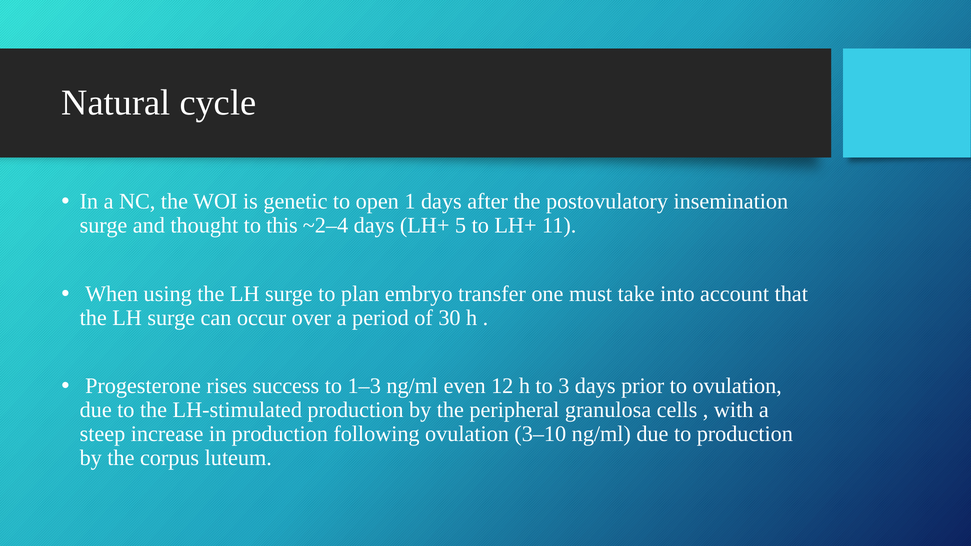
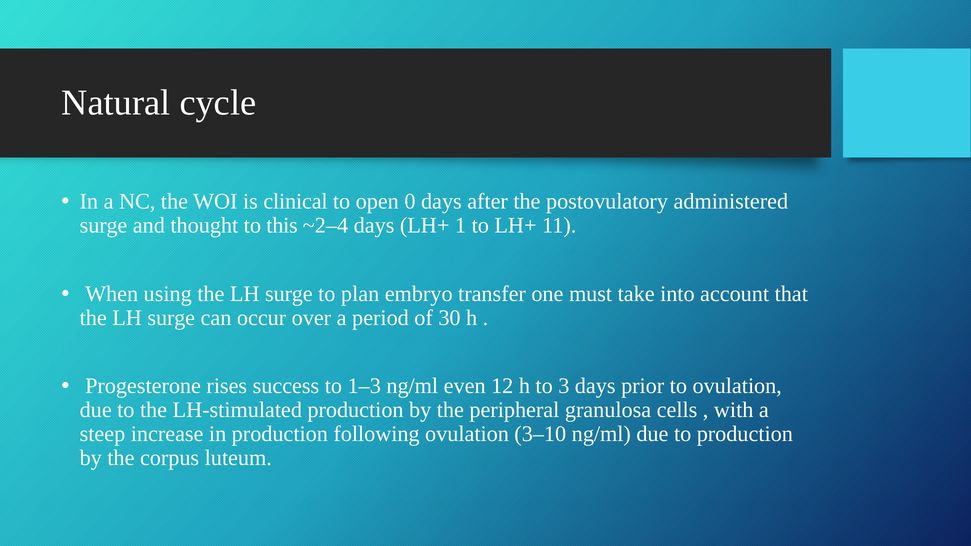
genetic: genetic -> clinical (296, 202)
1: 1 -> 0 (410, 202)
insemination: insemination -> administered (731, 202)
5: 5 -> 1 (460, 226)
